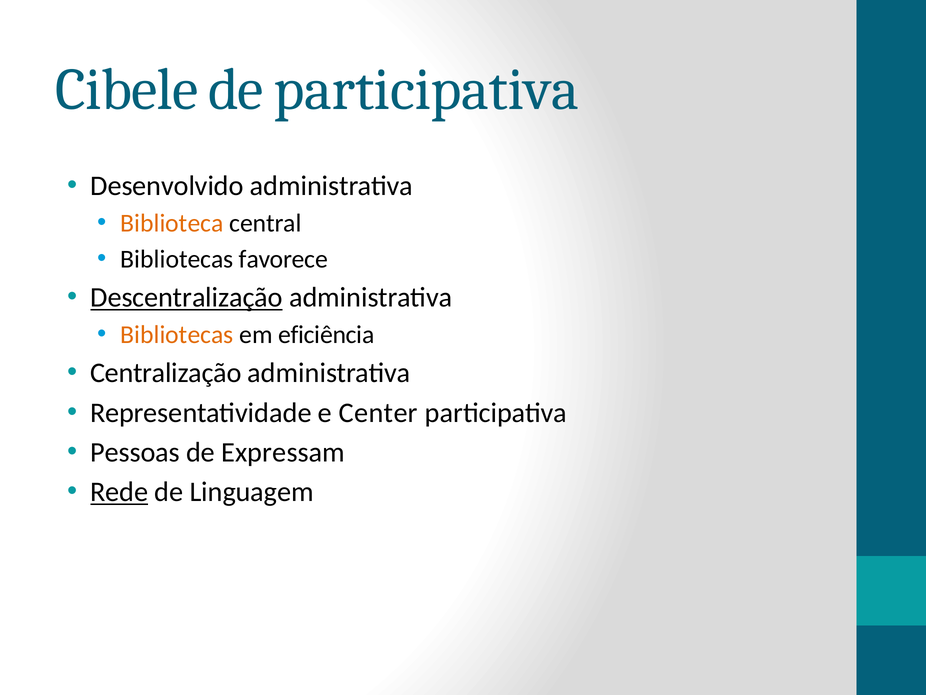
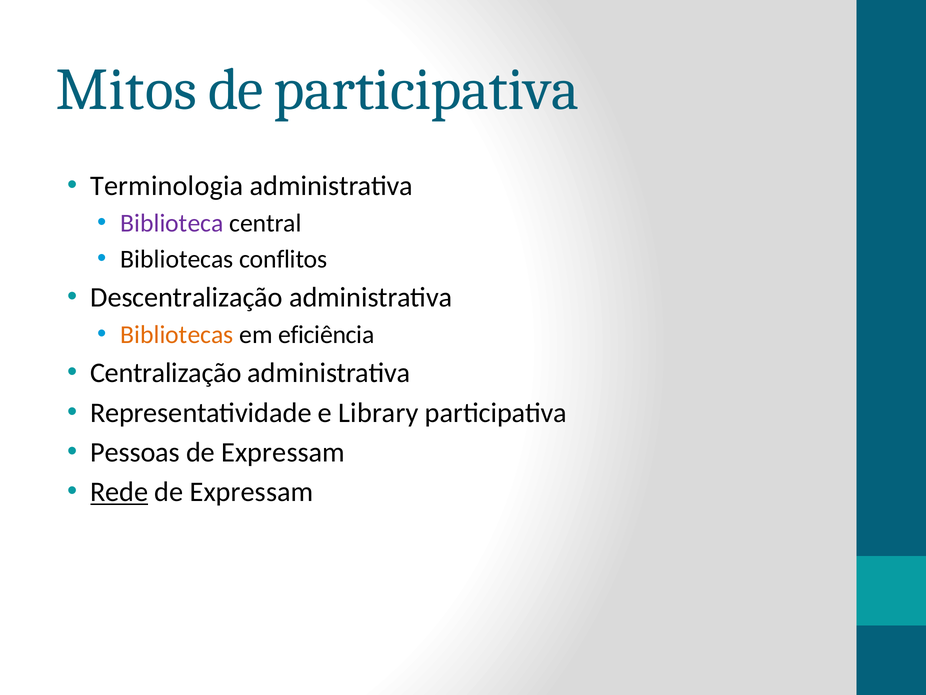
Cibele: Cibele -> Mitos (126, 90)
Desenvolvido: Desenvolvido -> Terminologia (167, 186)
Biblioteca colour: orange -> purple (172, 223)
favorece: favorece -> conflitos (283, 259)
Descentralização underline: present -> none (187, 297)
Center: Center -> Library (378, 412)
Linguagem: Linguagem -> Expressam (252, 492)
